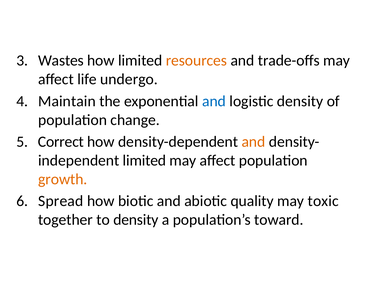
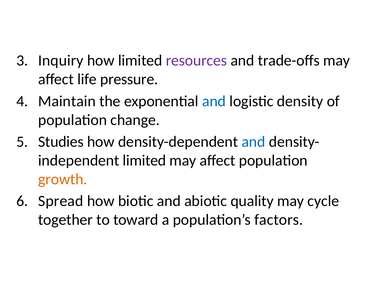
Wastes: Wastes -> Inquiry (61, 61)
resources colour: orange -> purple (196, 61)
undergo: undergo -> pressure (129, 79)
Correct: Correct -> Studies (61, 142)
and colour: orange -> blue (253, 142)
toxic: toxic -> cycle (323, 201)
to density: density -> toward (136, 220)
toward: toward -> factors (279, 220)
